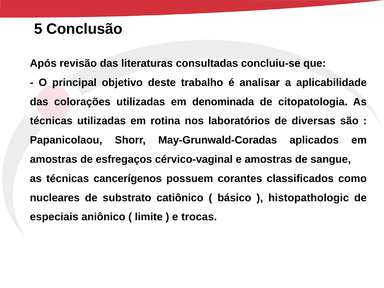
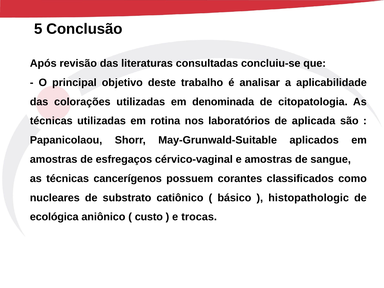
diversas: diversas -> aplicada (314, 121)
May-Grunwald-Coradas: May-Grunwald-Coradas -> May-Grunwald-Suitable (218, 140)
especiais: especiais -> ecológica (54, 217)
limite: limite -> custo (149, 217)
